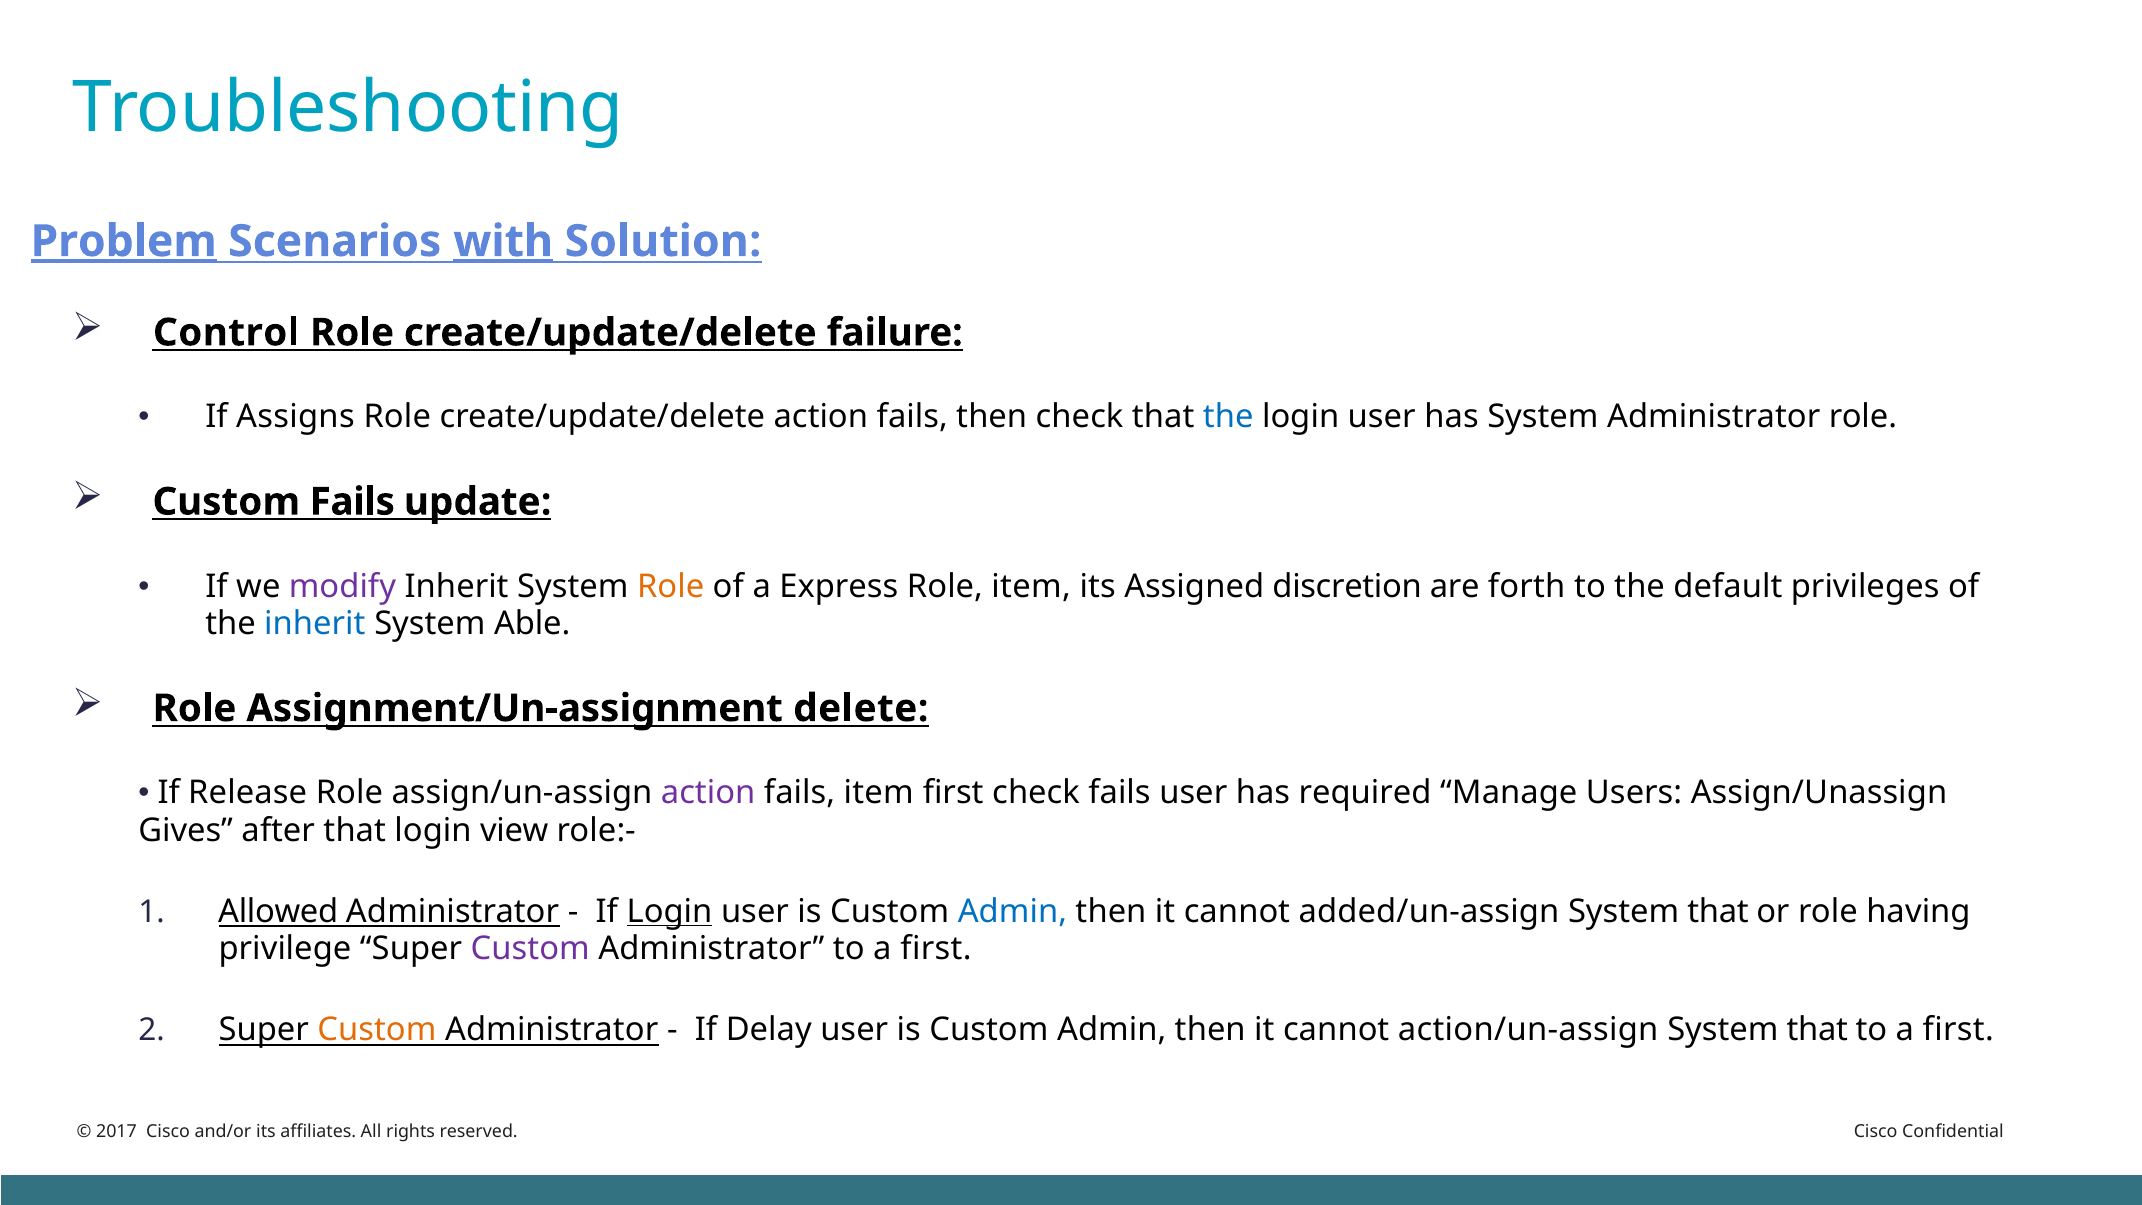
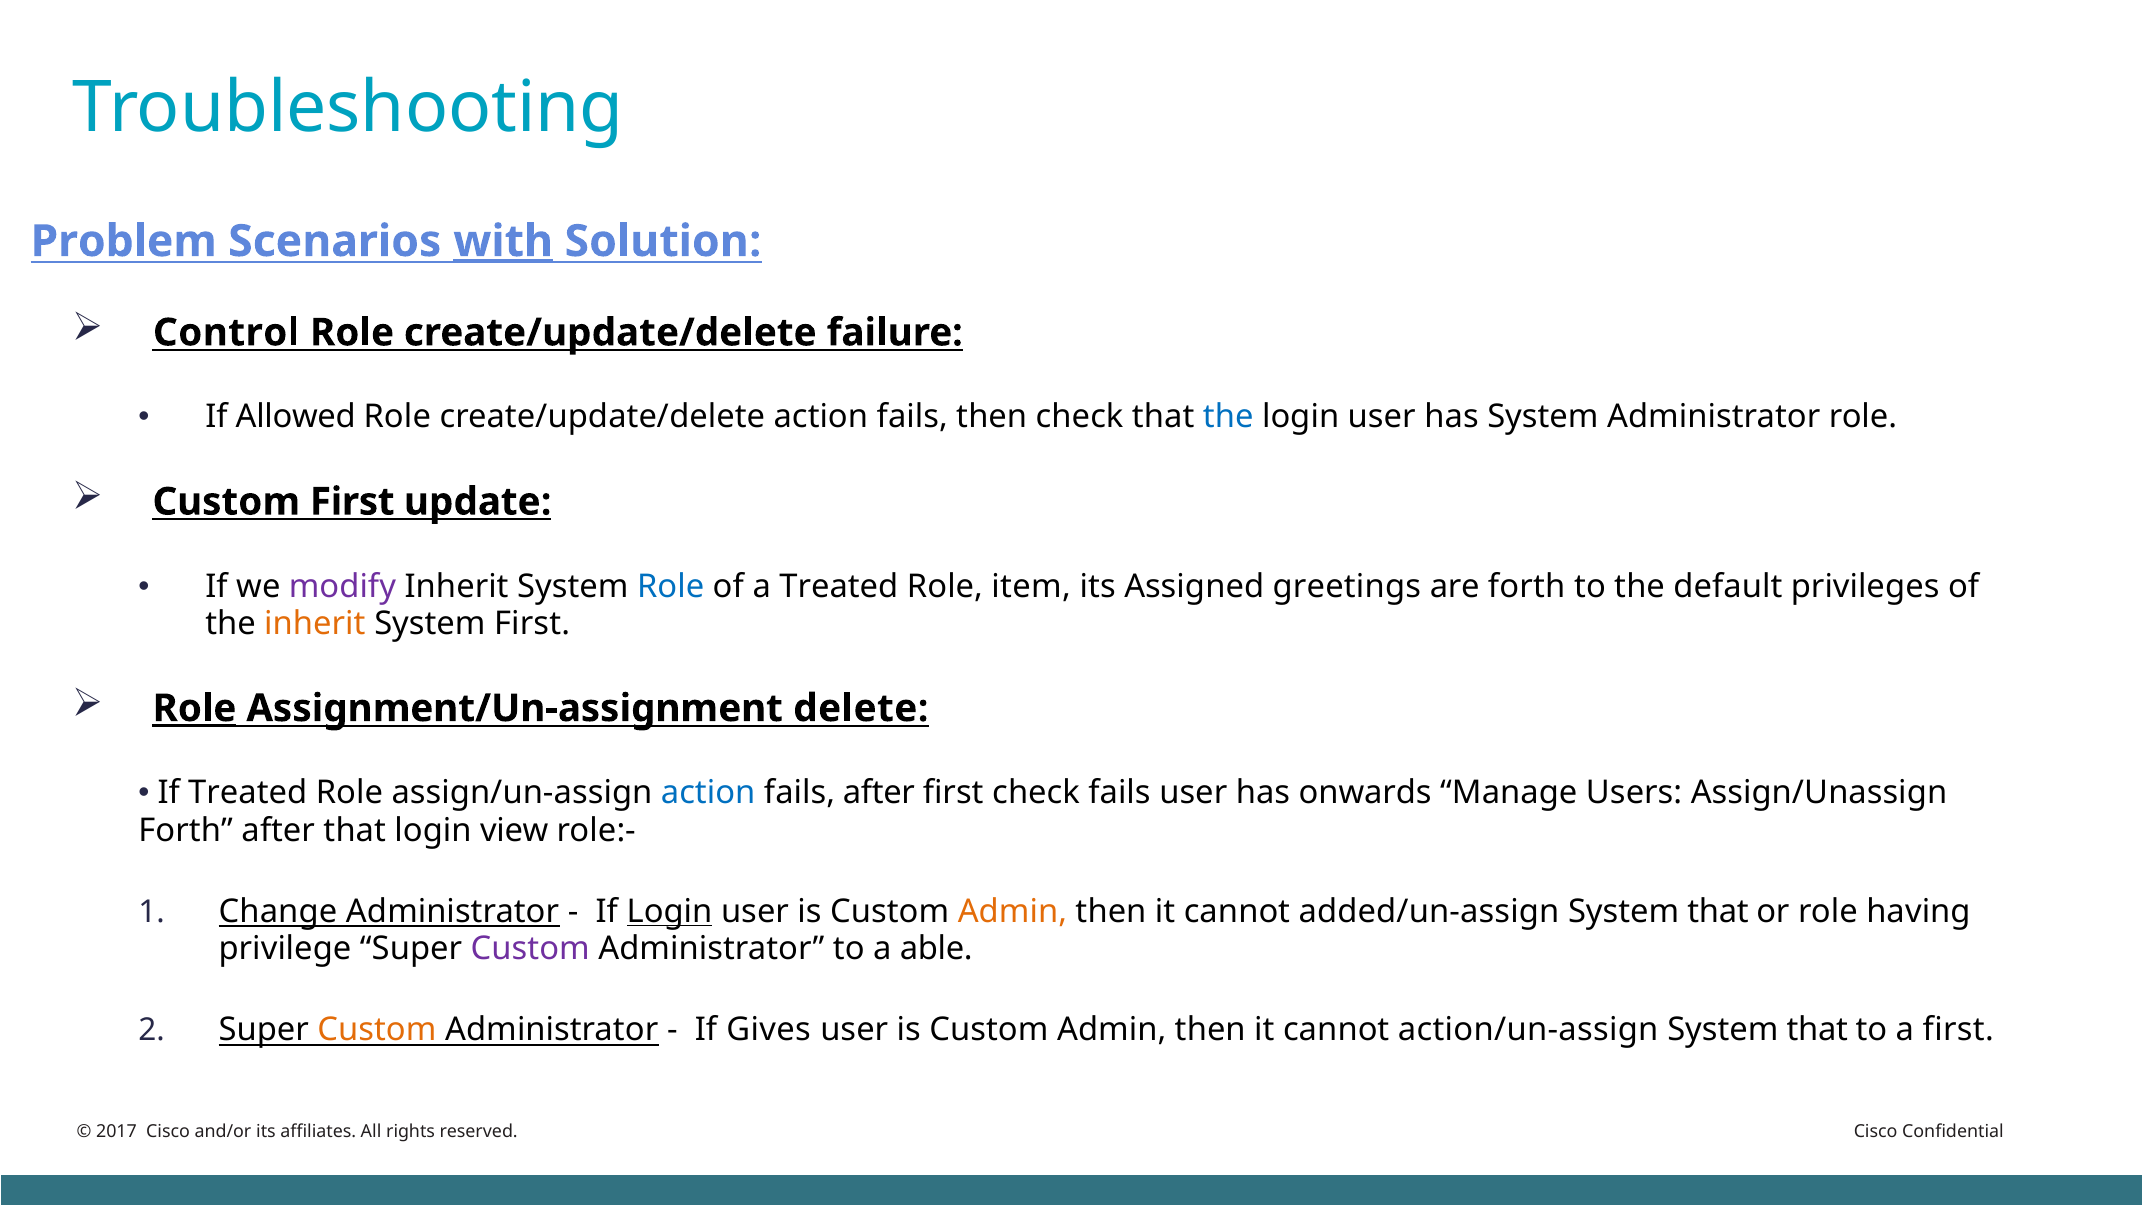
Problem underline: present -> none (124, 241)
Assigns: Assigns -> Allowed (296, 417)
Custom Fails: Fails -> First (352, 502)
Role colour: orange -> blue (671, 586)
a Express: Express -> Treated (839, 586)
discretion: discretion -> greetings (1347, 586)
inherit colour: blue -> orange (315, 624)
System Able: Able -> First (532, 624)
Role underline: none -> present (194, 708)
If Release: Release -> Treated (248, 793)
action colour: purple -> blue (708, 793)
fails item: item -> after (879, 793)
required: required -> onwards (1365, 793)
Gives: Gives -> Forth (186, 830)
Allowed: Allowed -> Change (278, 911)
Admin colour: blue -> orange (1012, 911)
Administrator to a first: first -> able (936, 949)
Delay: Delay -> Gives (769, 1030)
